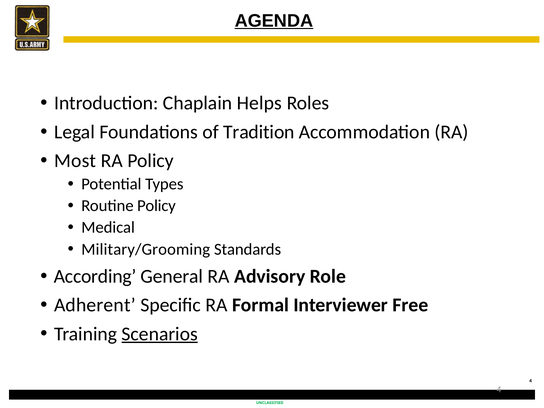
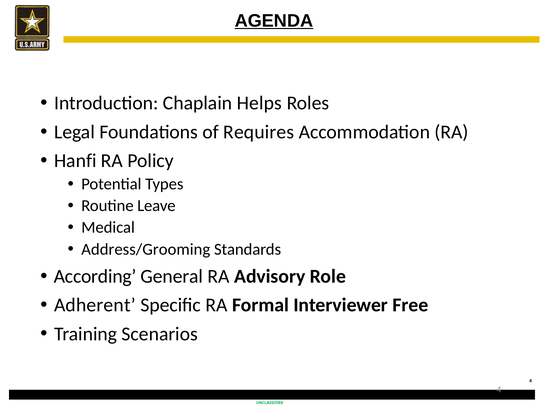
Tradition: Tradition -> Requires (259, 132)
Most: Most -> Hanfi (75, 161)
Routine Policy: Policy -> Leave (156, 206)
Military/Grooming: Military/Grooming -> Address/Grooming (146, 249)
Scenarios underline: present -> none (160, 334)
